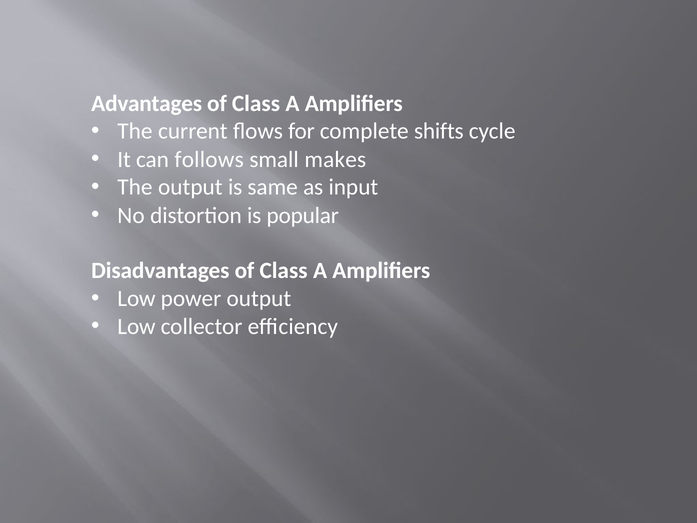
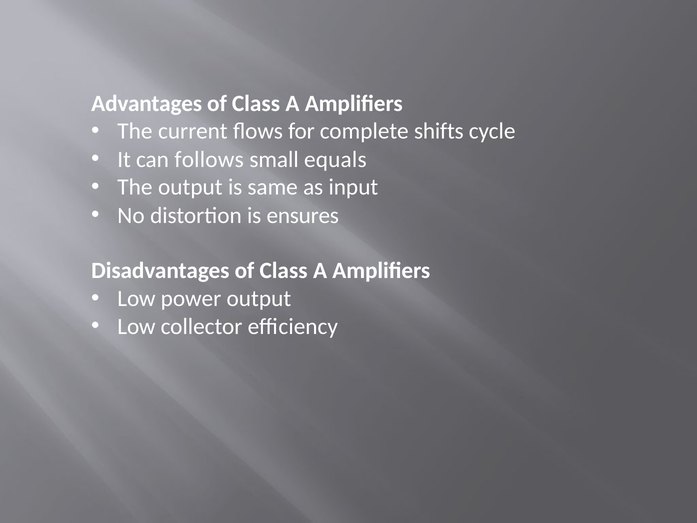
makes: makes -> equals (335, 159)
popular: popular -> ensures (303, 215)
